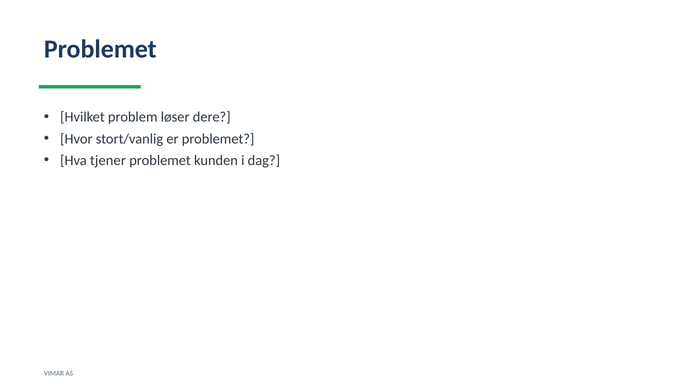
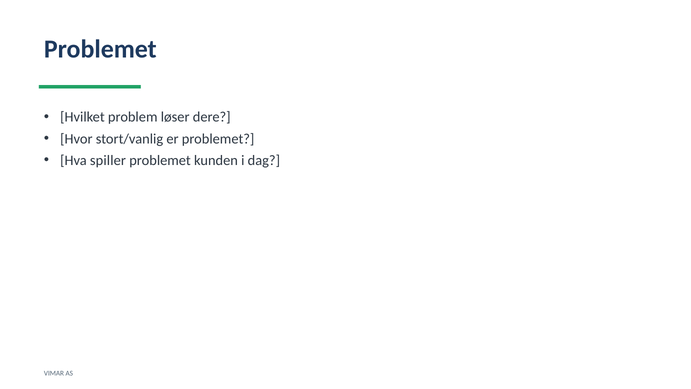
tjener: tjener -> spiller (108, 160)
